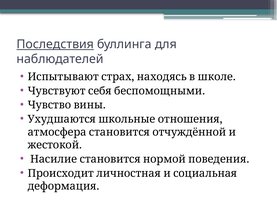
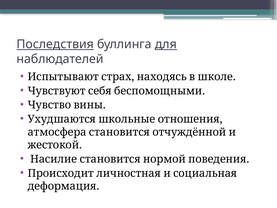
для underline: none -> present (166, 44)
